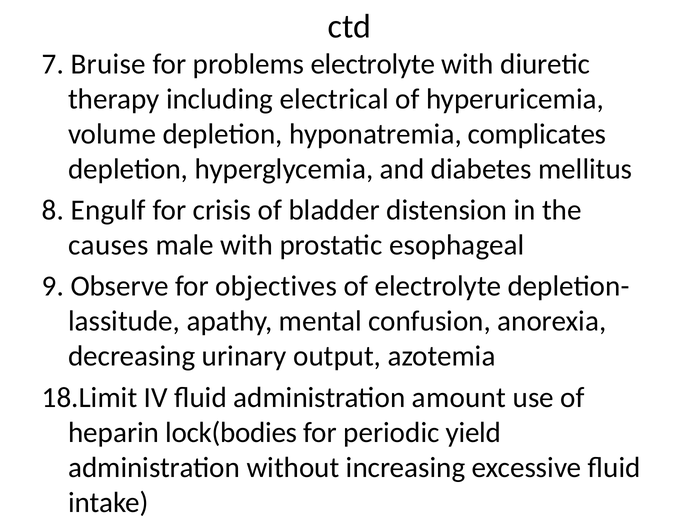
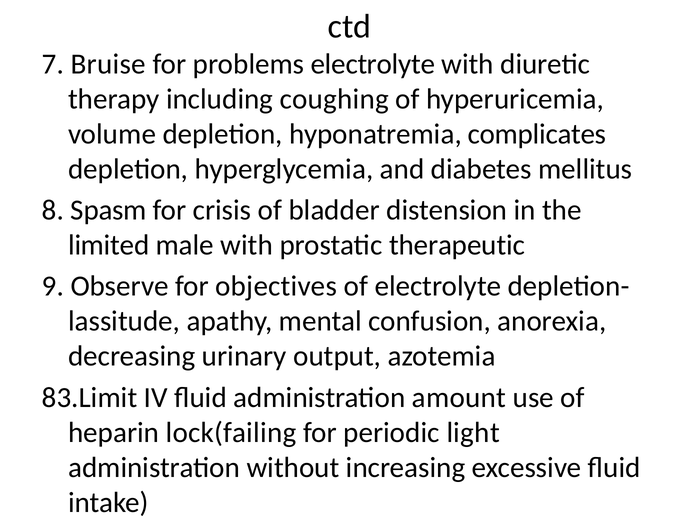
electrical: electrical -> coughing (334, 99)
Engulf: Engulf -> Spasm (108, 210)
causes: causes -> limited (109, 245)
esophageal: esophageal -> therapeutic (457, 245)
18.Limit: 18.Limit -> 83.Limit (90, 397)
lock(bodies: lock(bodies -> lock(failing (231, 432)
yield: yield -> light (473, 432)
